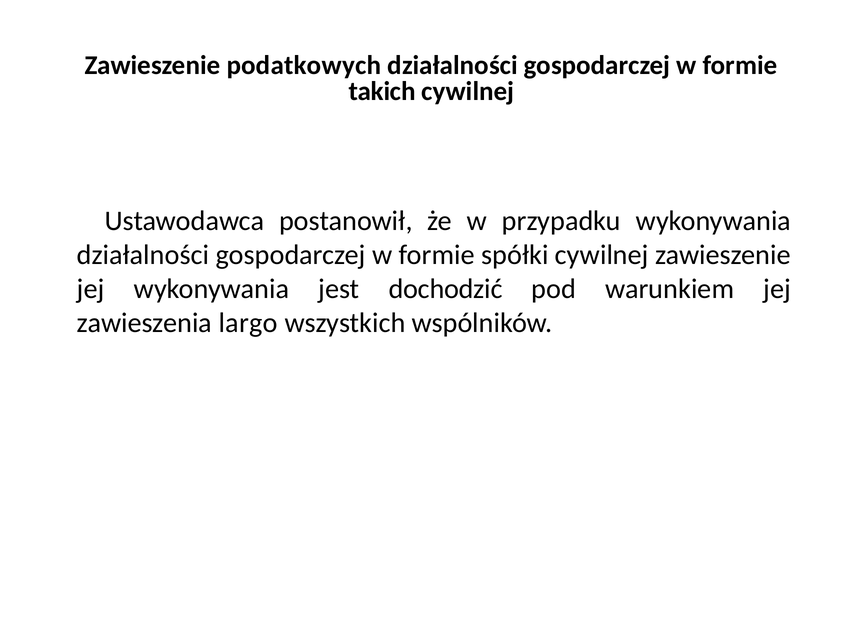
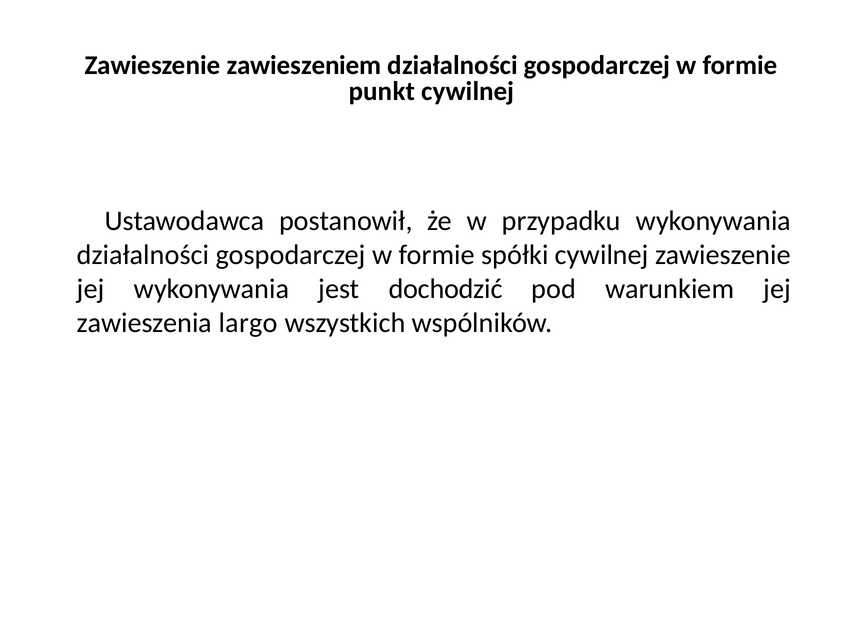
podatkowych: podatkowych -> zawieszeniem (304, 65)
takich: takich -> punkt (382, 91)
